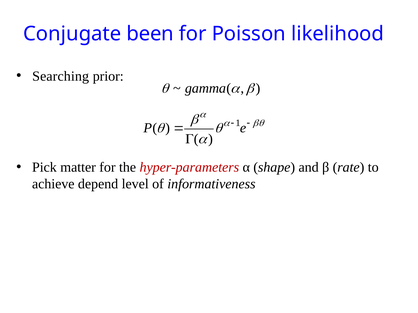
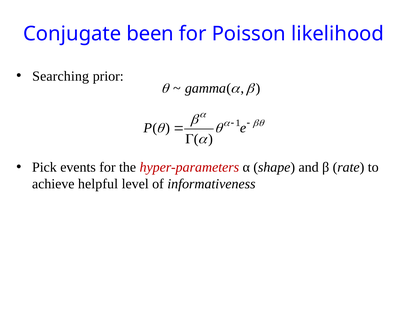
matter: matter -> events (78, 168)
depend: depend -> helpful (98, 184)
